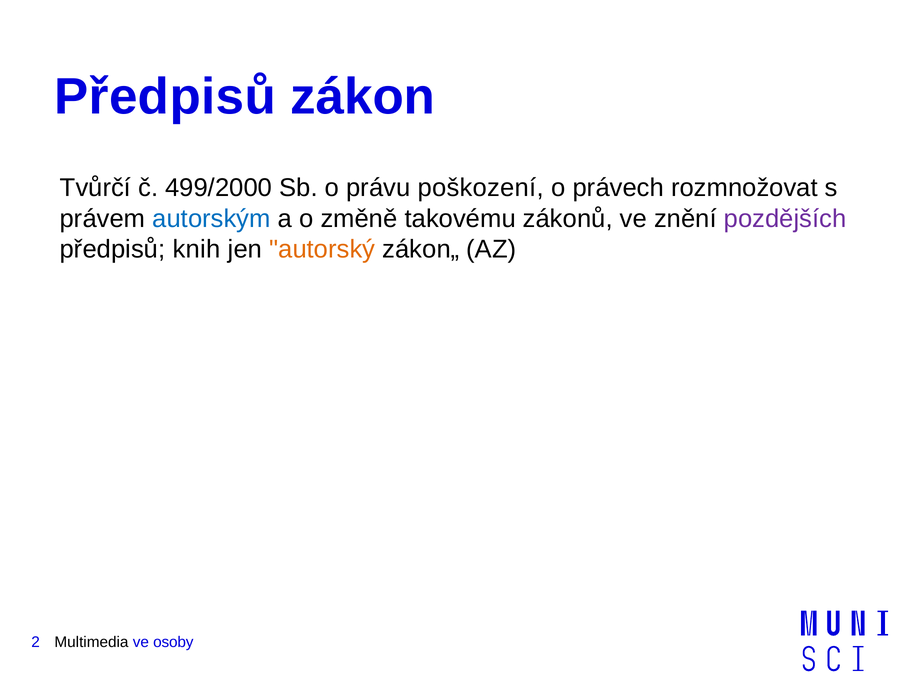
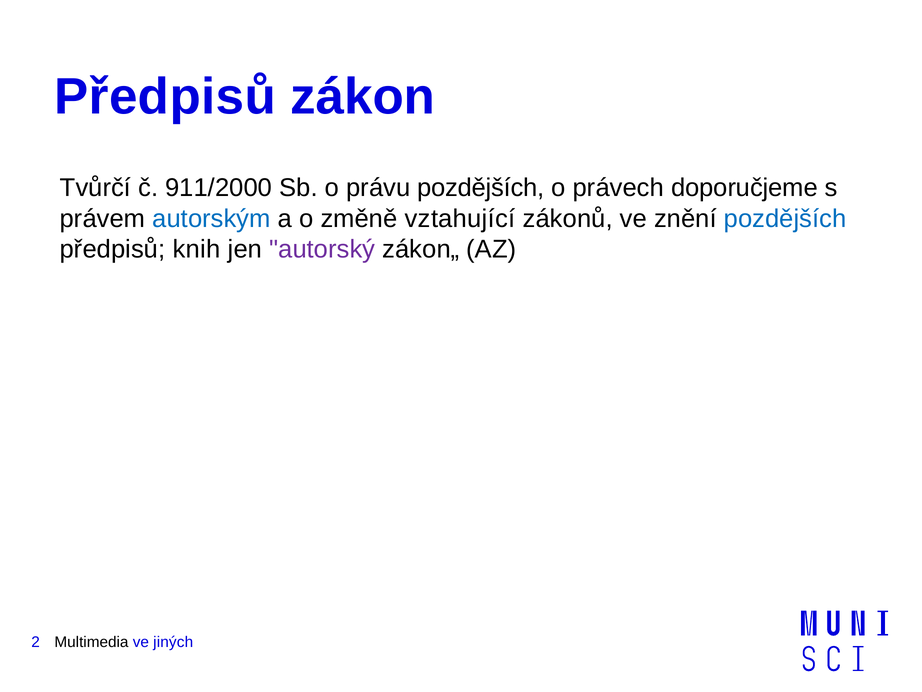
499/2000: 499/2000 -> 911/2000 (219, 188)
právu poškození: poškození -> pozdějších (481, 188)
rozmnožovat: rozmnožovat -> doporučjeme (745, 188)
takovému: takovému -> vztahující (460, 219)
pozdějších colour: purple -> blue (785, 219)
autorský colour: orange -> purple (322, 249)
osoby: osoby -> jiných (173, 642)
